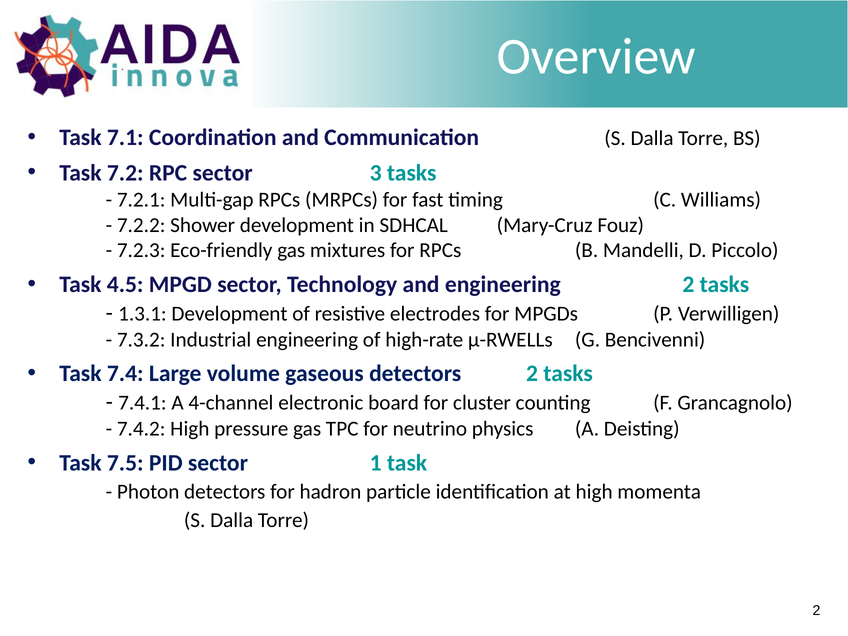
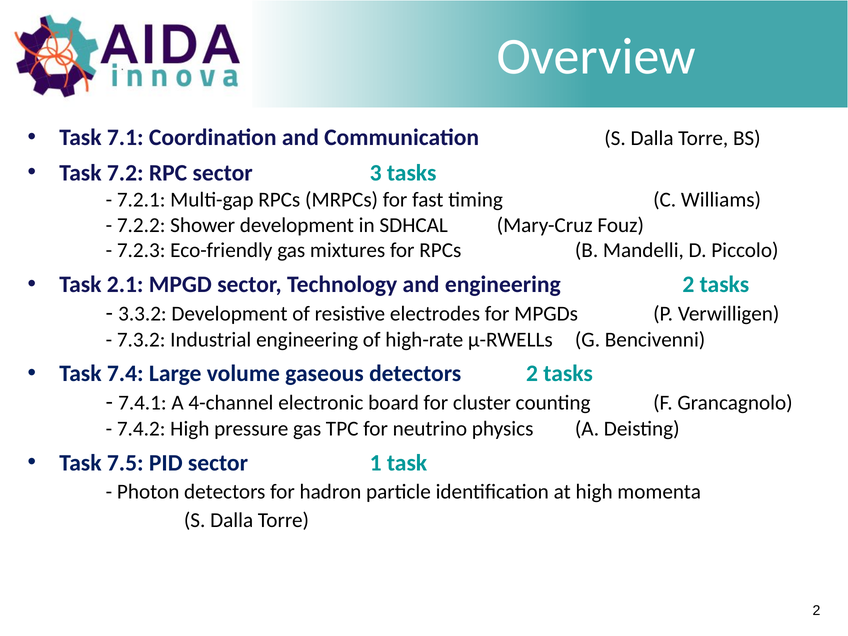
4.5: 4.5 -> 2.1 (125, 285)
1.3.1: 1.3.1 -> 3.3.2 (142, 314)
